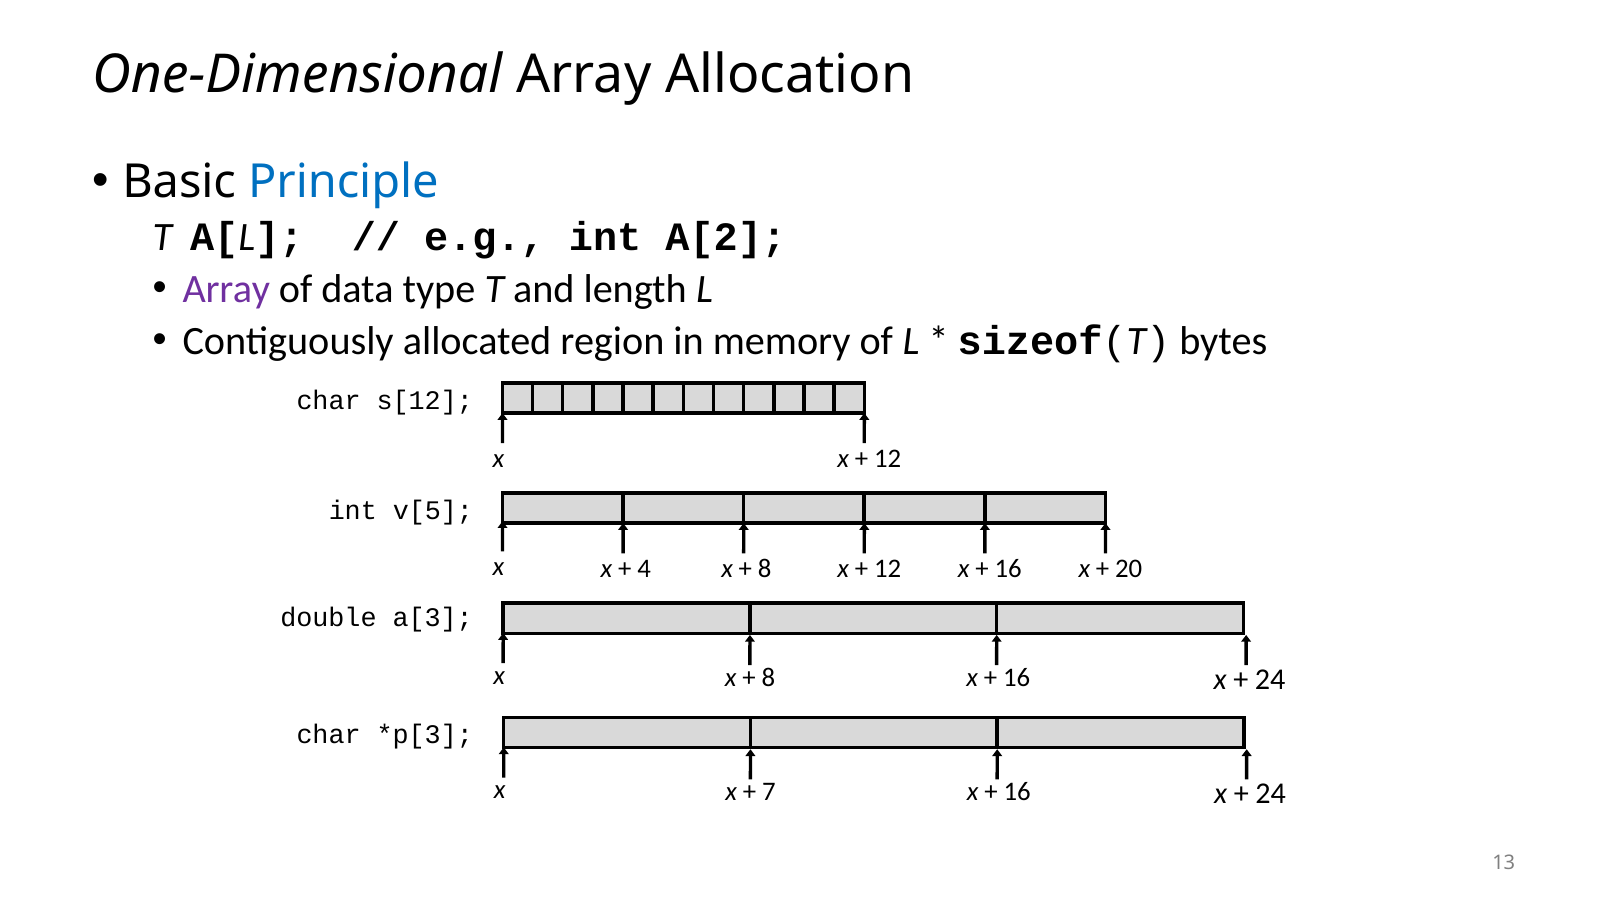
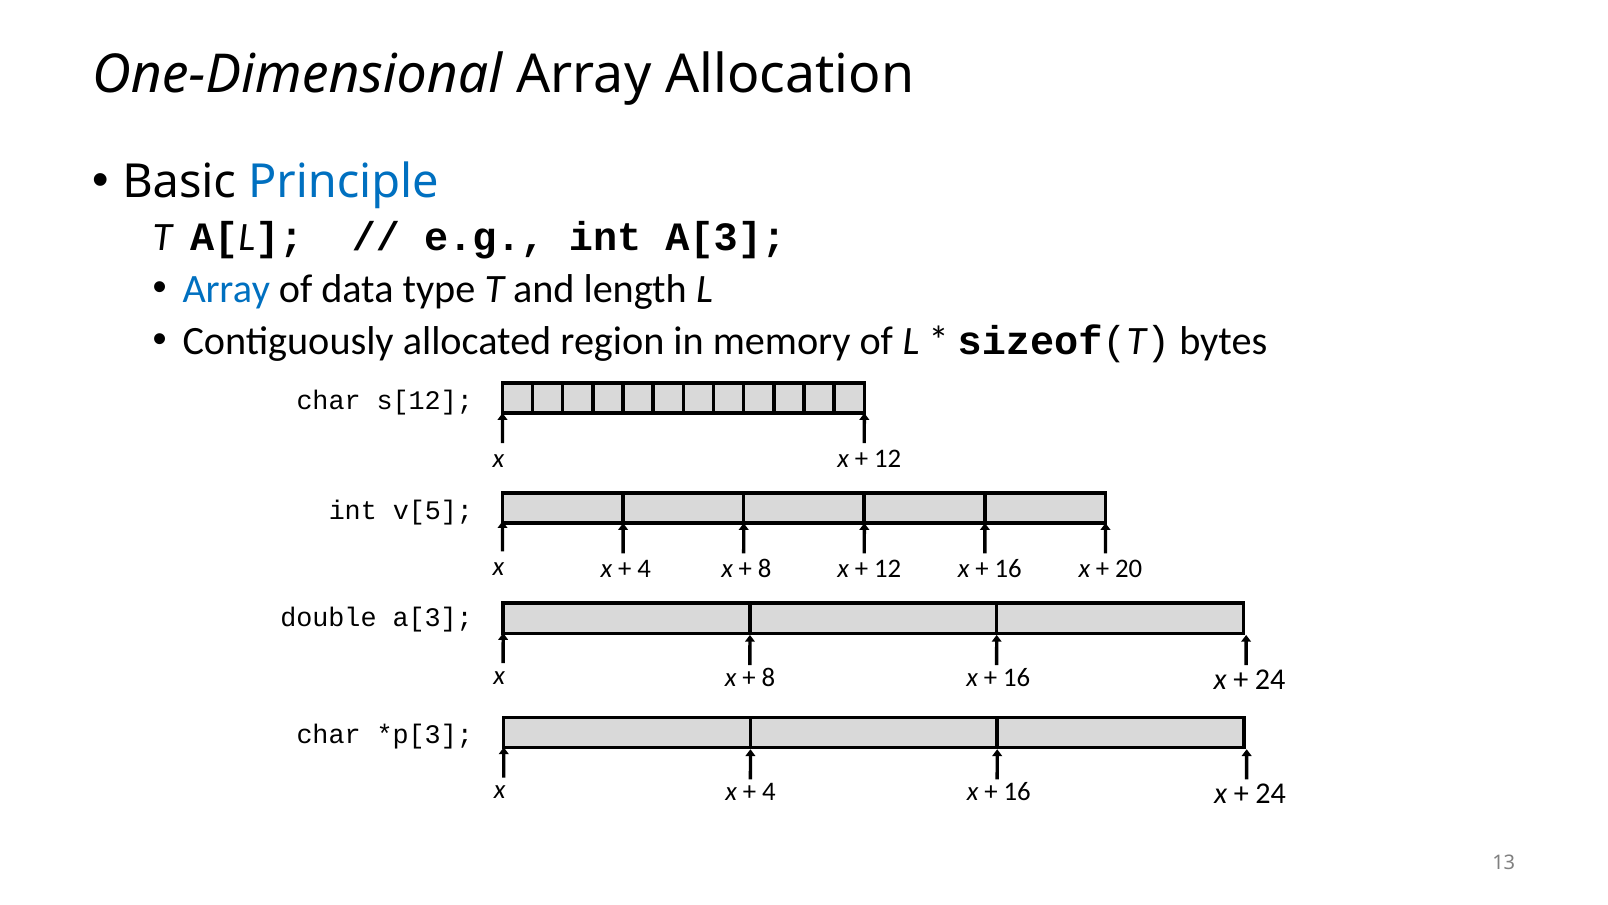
int A[2: A[2 -> A[3 (726, 237)
Array colour: purple -> blue (226, 289)
7: 7 -> 4 (769, 791)
